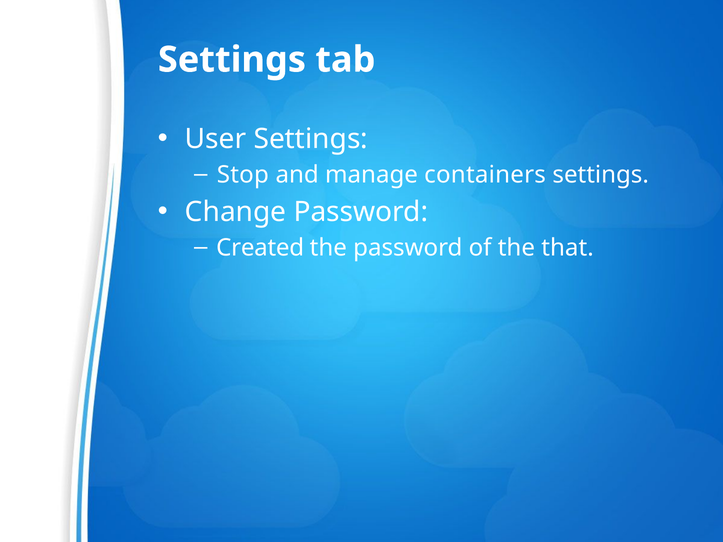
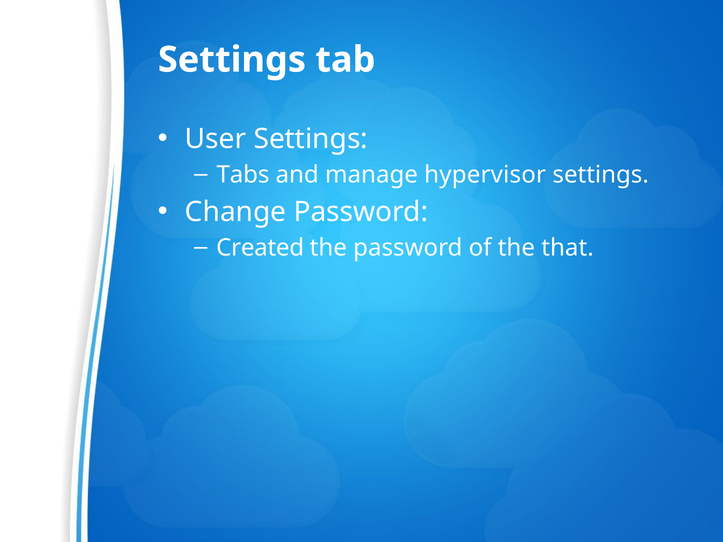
Stop: Stop -> Tabs (243, 175)
containers: containers -> hypervisor (485, 175)
